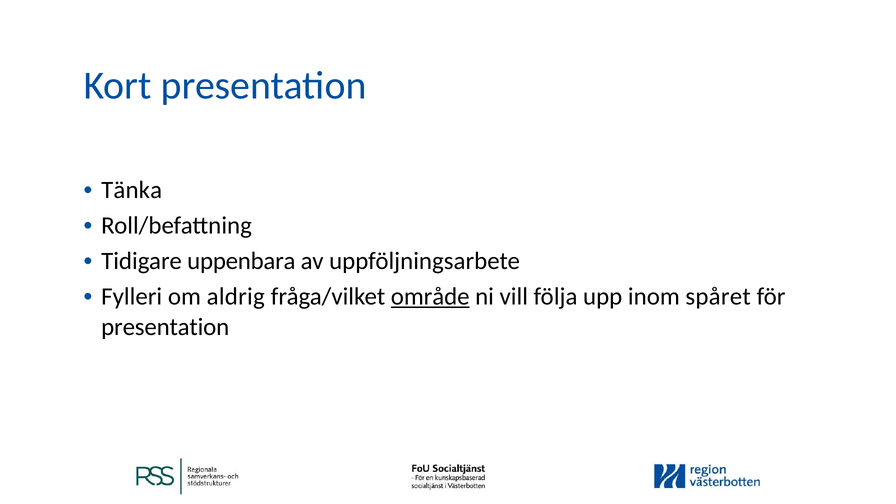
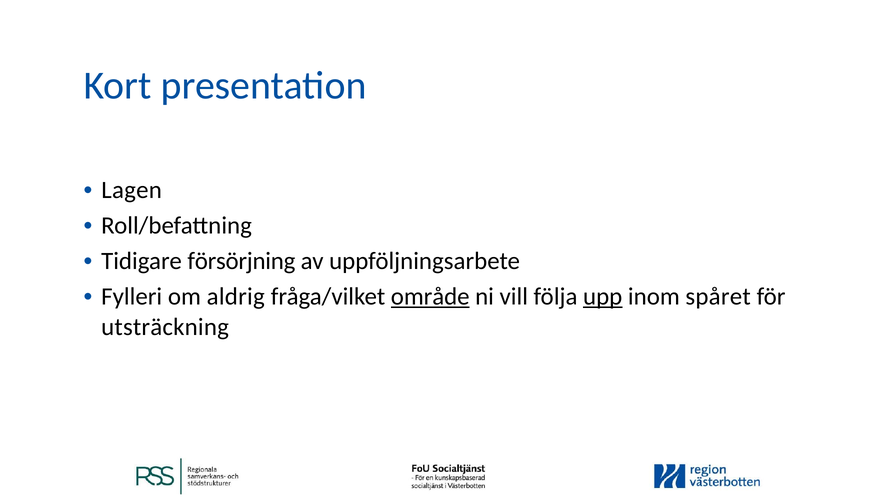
Tänka: Tänka -> Lagen (132, 190)
uppenbara: uppenbara -> försörjning (241, 261)
upp underline: none -> present (603, 296)
presentation: presentation -> utsträckning (165, 327)
